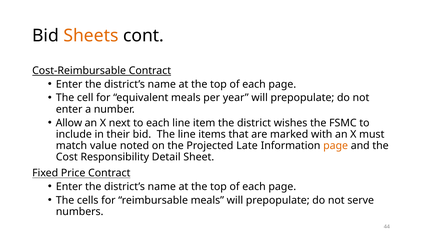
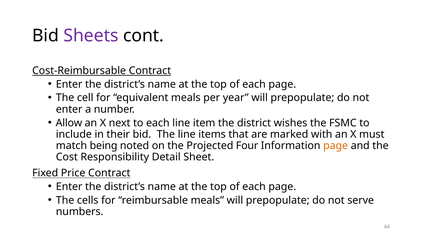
Sheets colour: orange -> purple (91, 35)
value: value -> being (104, 145)
Late: Late -> Four (247, 145)
